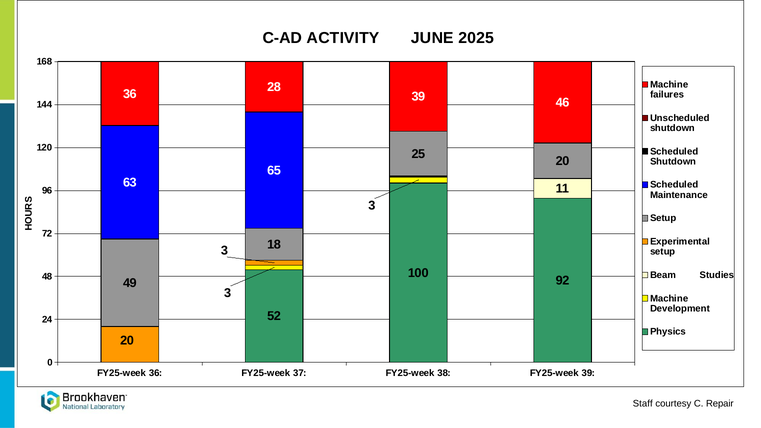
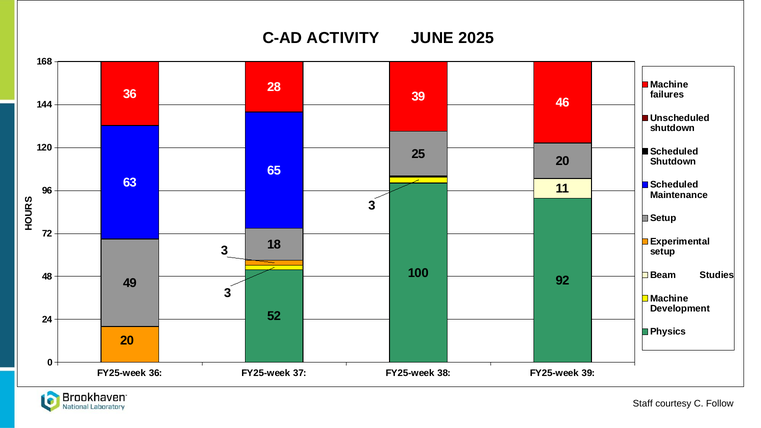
Repair: Repair -> Follow (720, 404)
